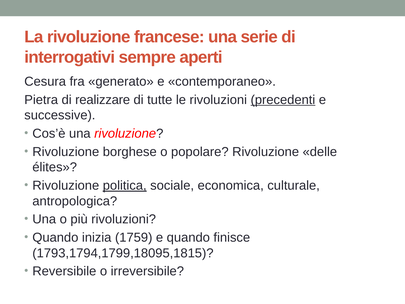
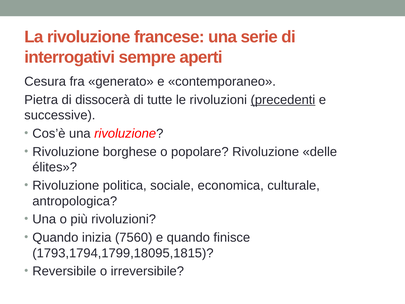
realizzare: realizzare -> dissocerà (103, 100)
politica underline: present -> none (125, 185)
1759: 1759 -> 7560 (134, 237)
